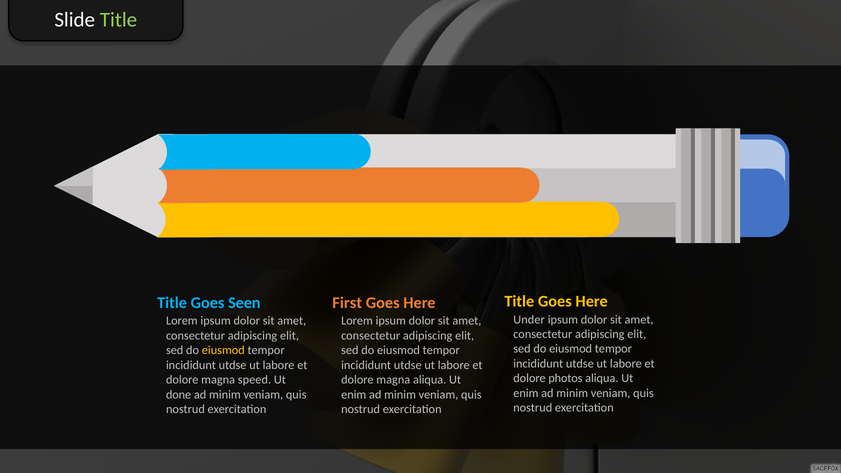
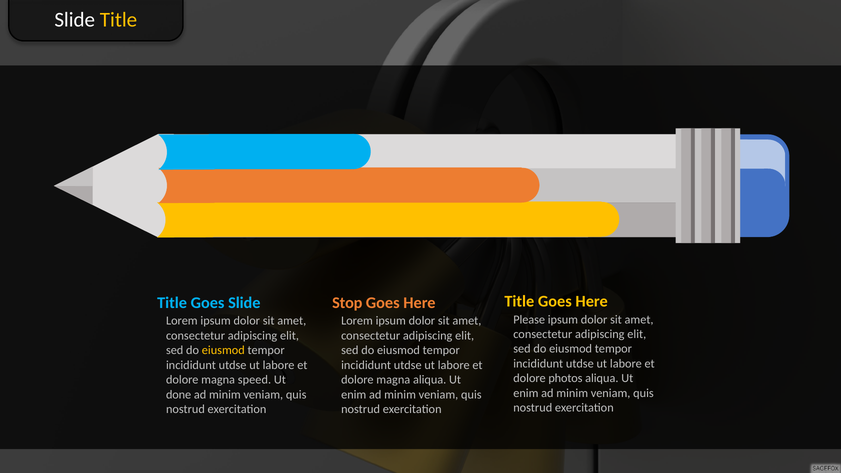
Title colour: light green -> yellow (118, 20)
Goes Seen: Seen -> Slide (244, 303)
First: First -> Stop (347, 303)
Under: Under -> Please (529, 320)
